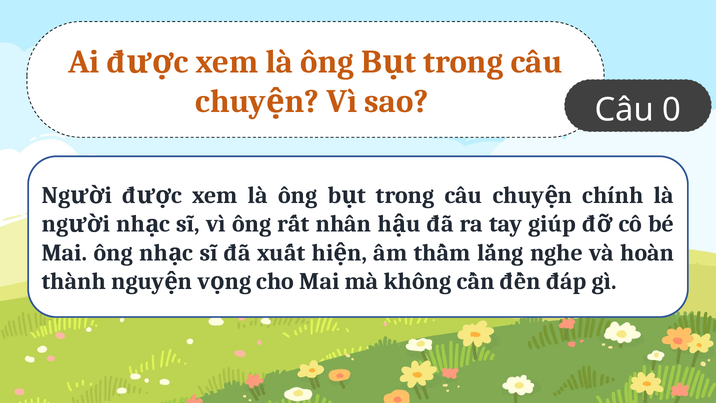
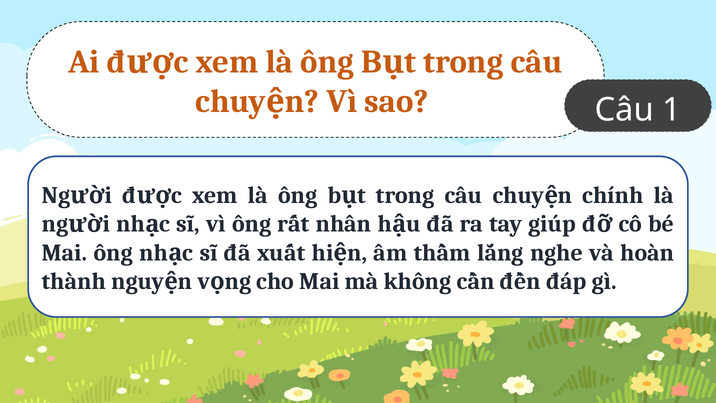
0: 0 -> 1 (672, 110)
